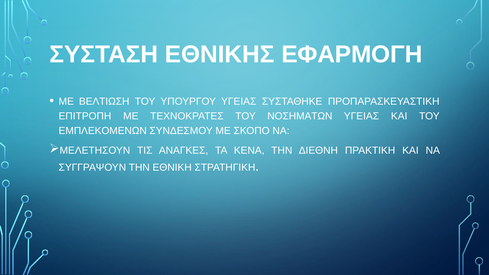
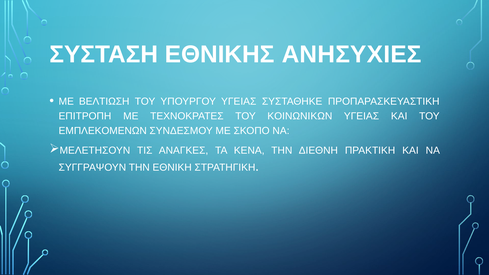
ΕΦΑΡΜΟΓΗ: ΕΦΑΡΜΟΓΗ -> ΑΝΗΣΥΧΙΕΣ (352, 54)
ΝΟΣΗΜΑΤΩΝ: ΝΟΣΗΜΑΤΩΝ -> ΚΟΙΝΩΝΙΚΩΝ (300, 116)
